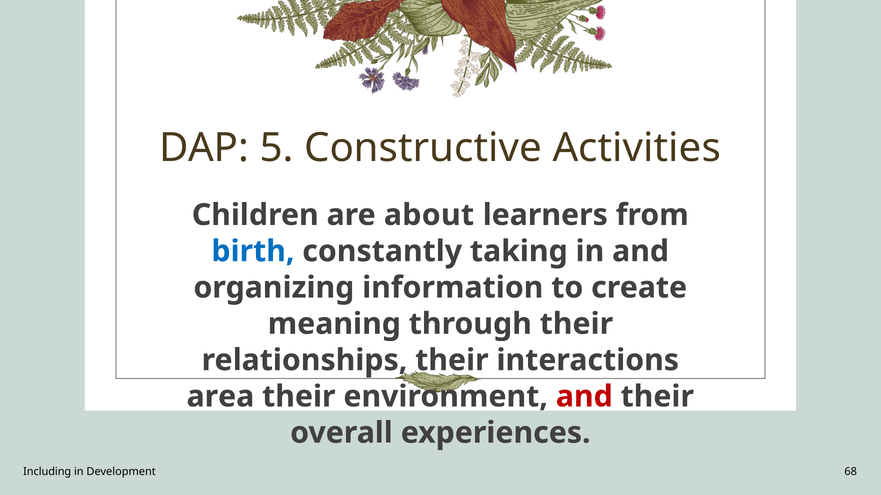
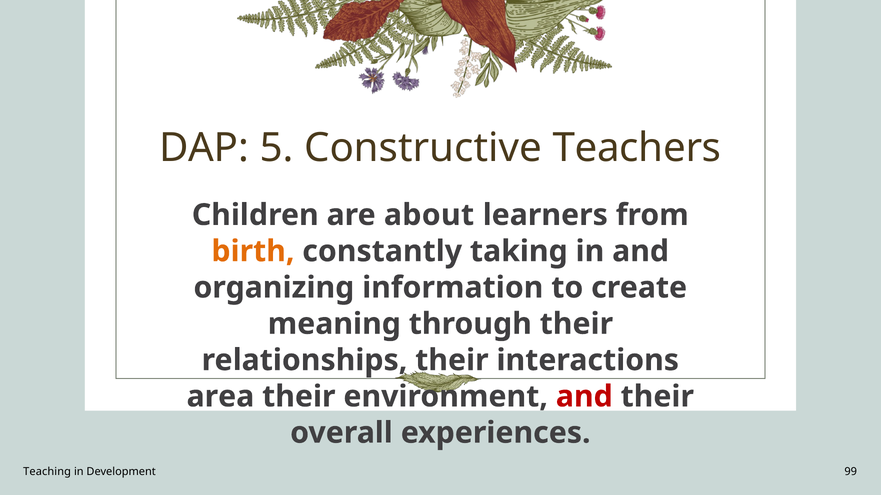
Activities: Activities -> Teachers (637, 148)
birth colour: blue -> orange (253, 252)
Including: Including -> Teaching (47, 472)
68: 68 -> 99 (851, 472)
